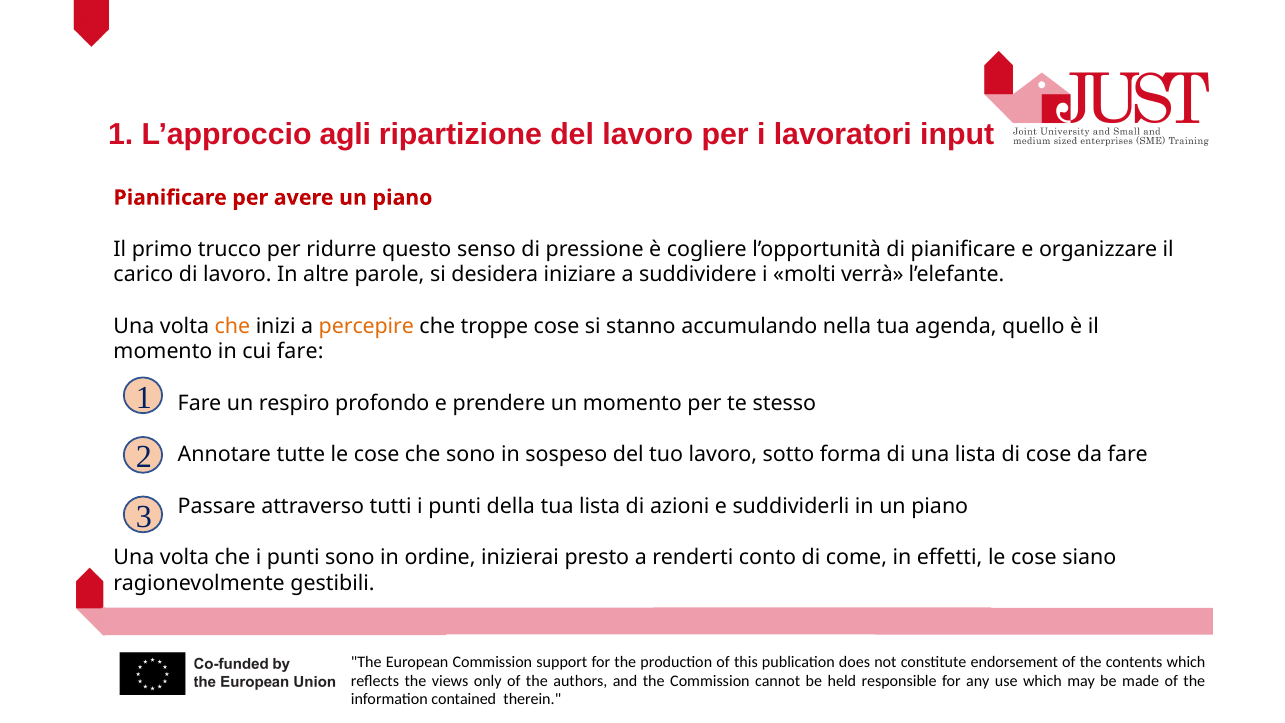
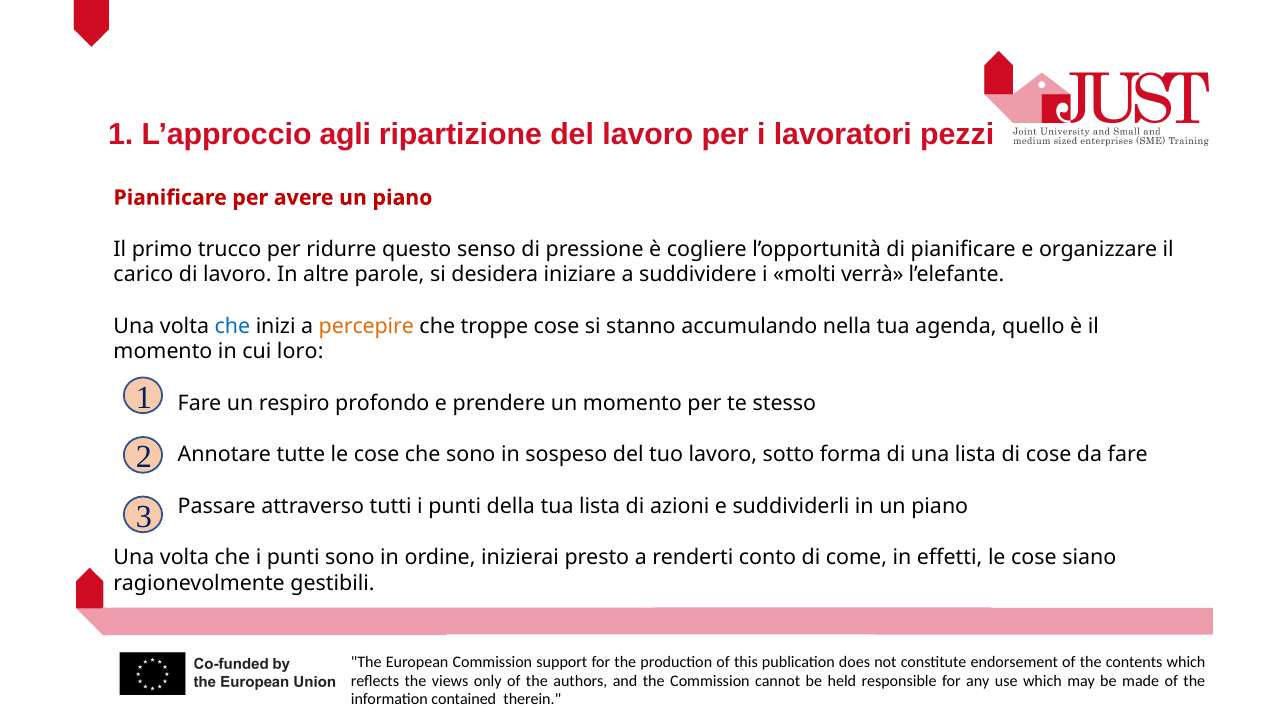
input: input -> pezzi (957, 134)
che colour: orange -> blue (232, 326)
cui fare: fare -> loro (300, 352)
